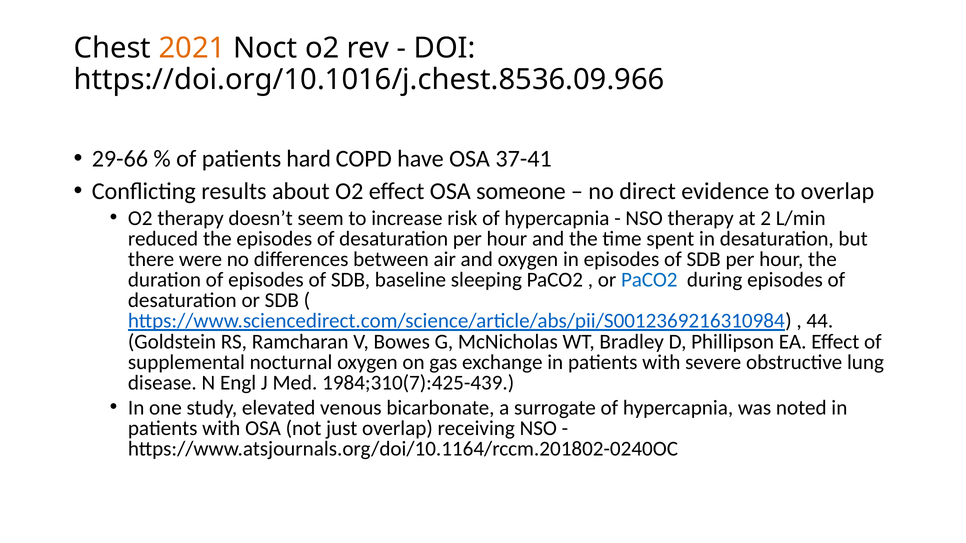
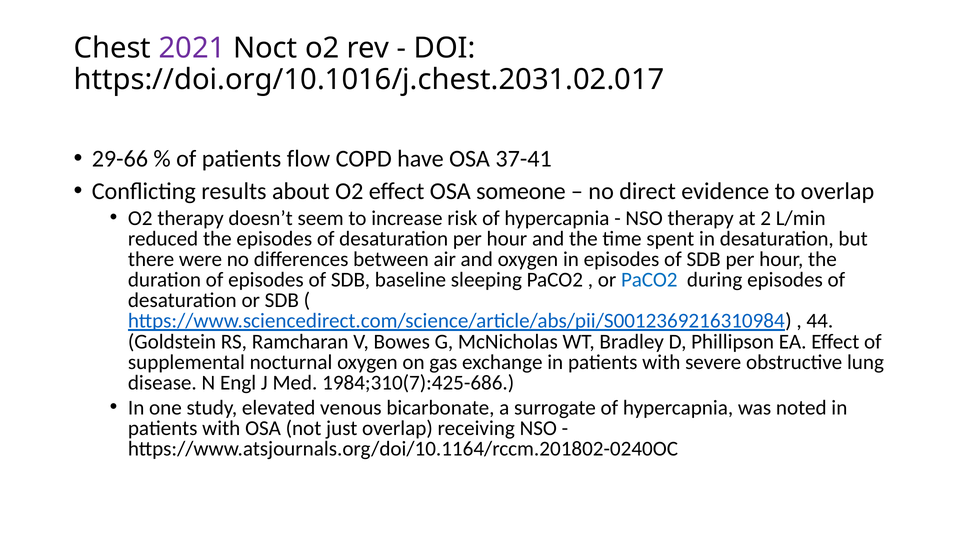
2021 colour: orange -> purple (192, 48)
https://doi.org/10.1016/j.chest.8536.09.966: https://doi.org/10.1016/j.chest.8536.09.966 -> https://doi.org/10.1016/j.chest.2031.02.017 (369, 80)
hard: hard -> flow (308, 159)
1984;310(7):425-439: 1984;310(7):425-439 -> 1984;310(7):425-686 (418, 383)
